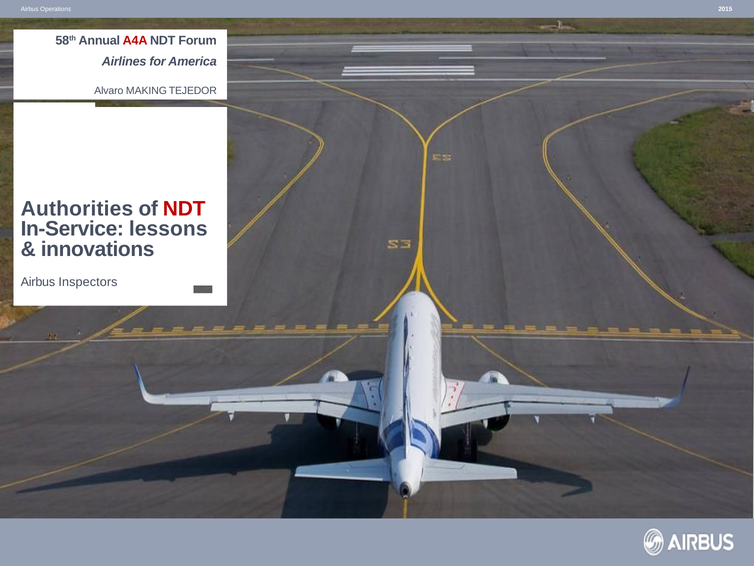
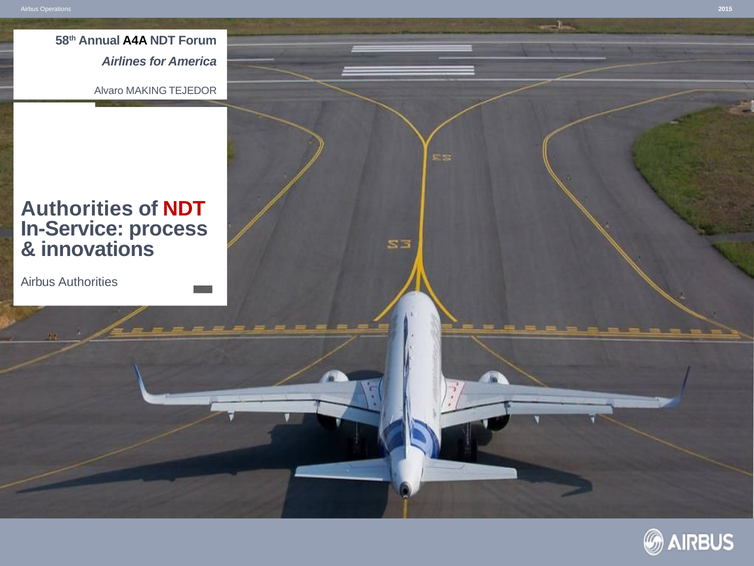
A4A colour: red -> black (135, 40)
lessons: lessons -> process (168, 229)
Airbus Inspectors: Inspectors -> Authorities (88, 282)
